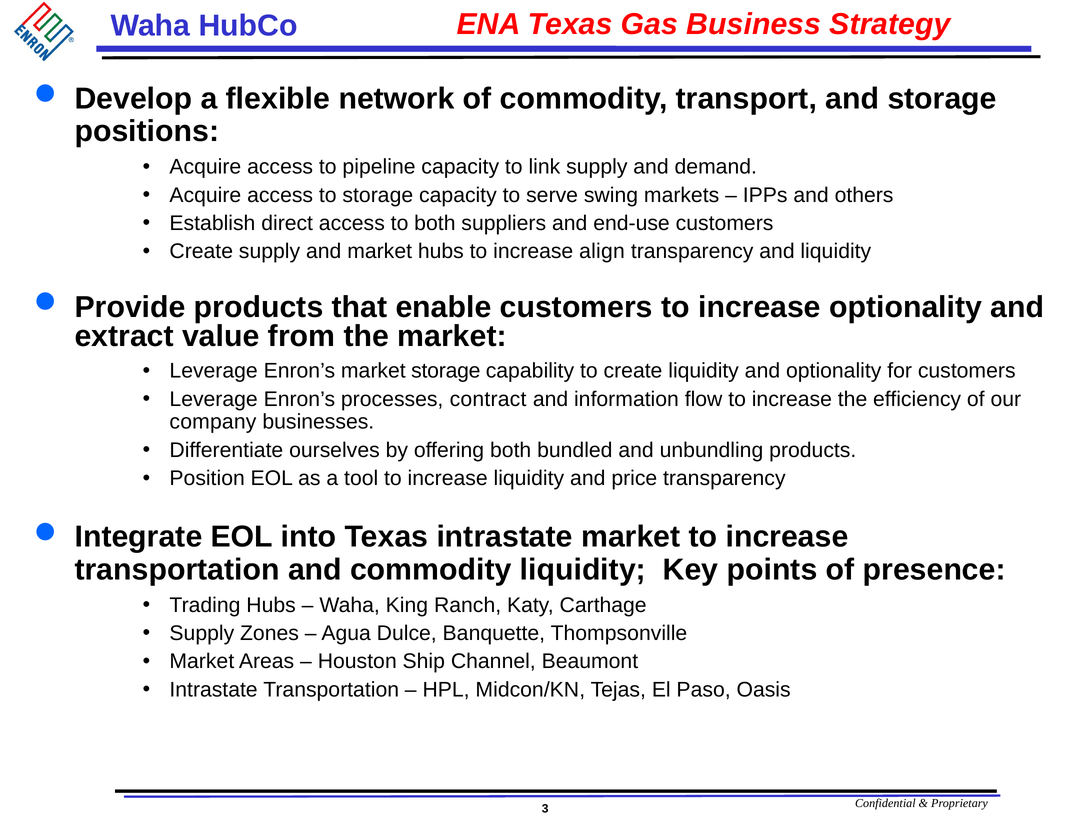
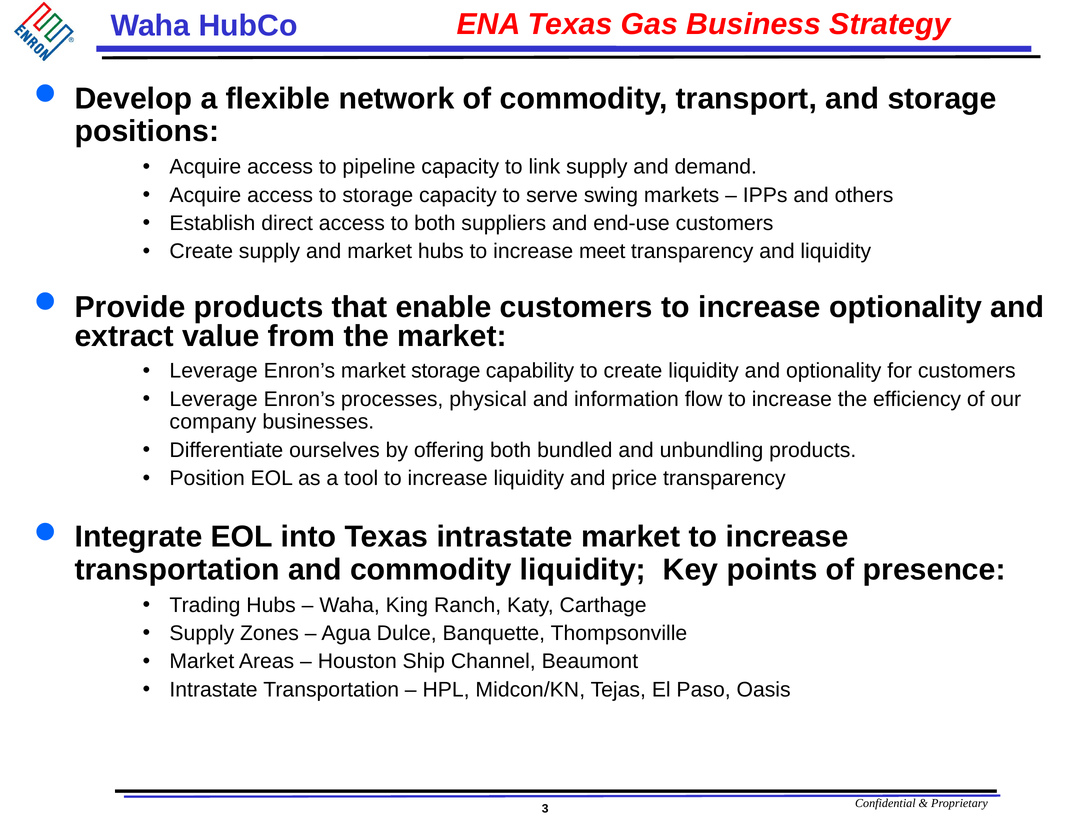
align: align -> meet (602, 251)
contract: contract -> physical (488, 399)
